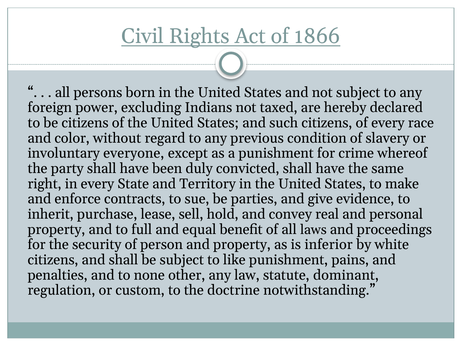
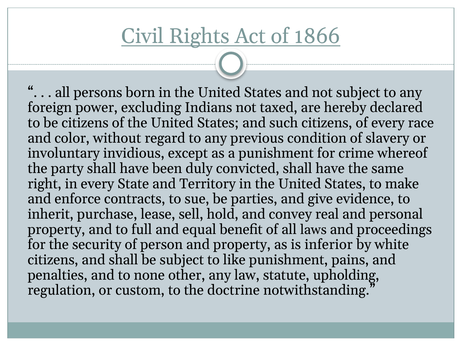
everyone: everyone -> invidious (134, 154)
dominant: dominant -> upholding (346, 275)
